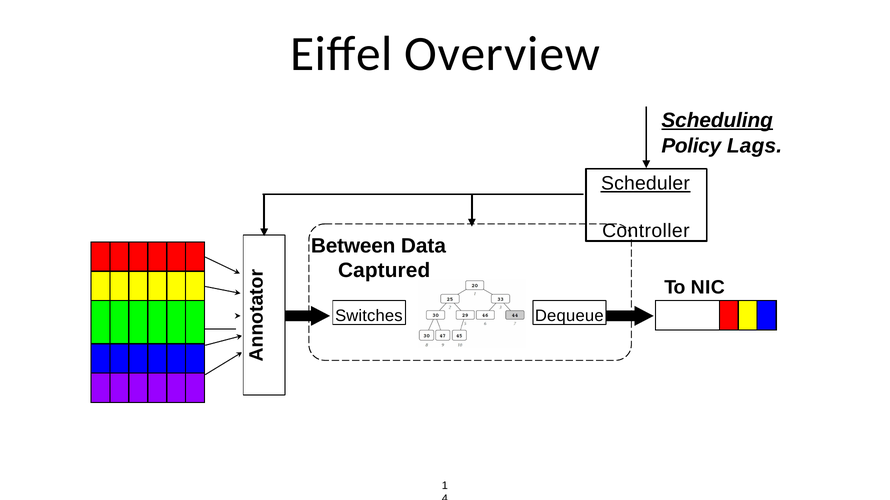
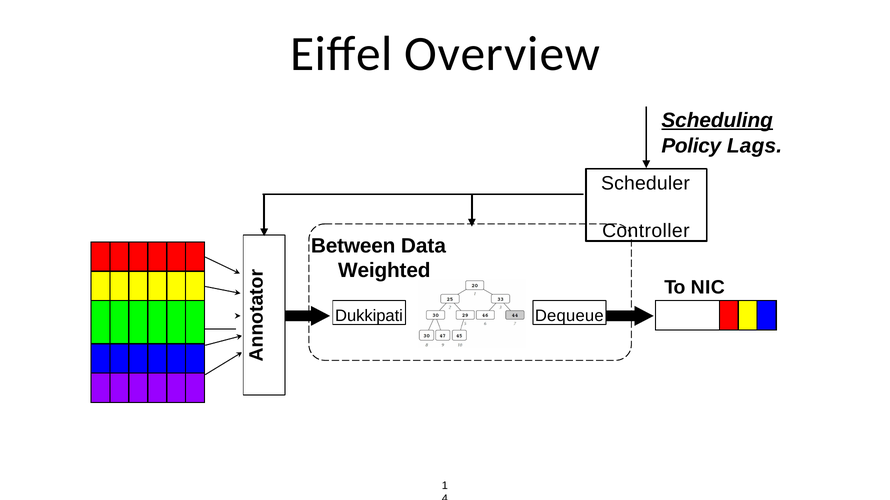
Scheduler underline: present -> none (645, 184)
Captured: Captured -> Weighted (384, 271)
Switches: Switches -> Dukkipati (369, 316)
